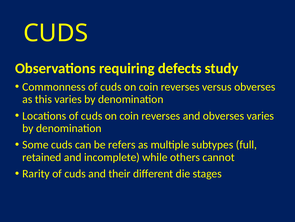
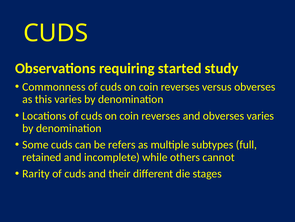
defects: defects -> started (180, 68)
